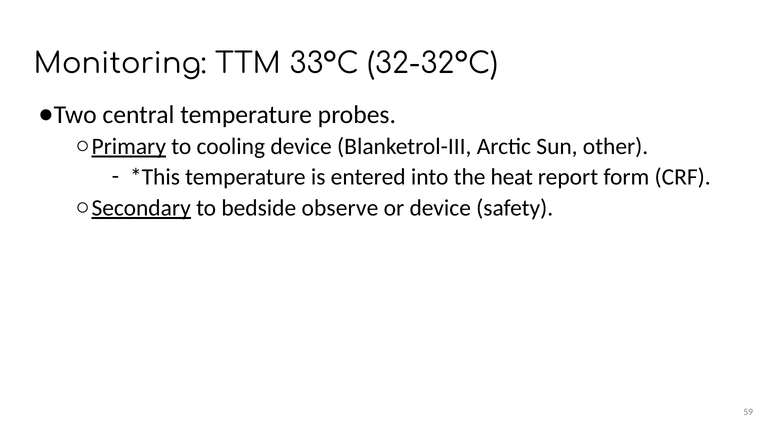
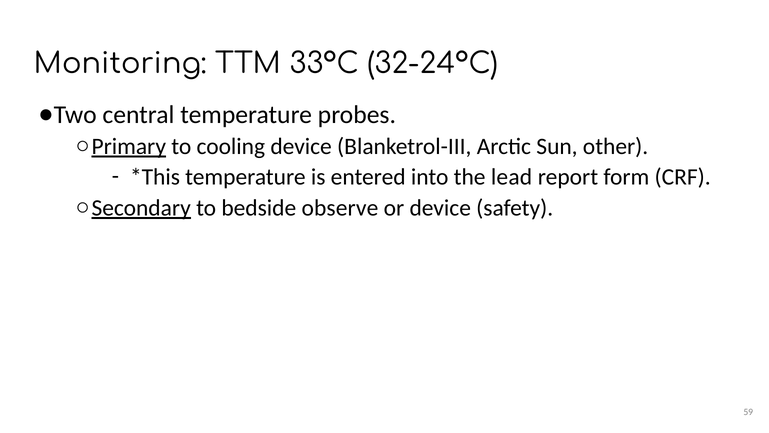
32-32°C: 32-32°C -> 32-24°C (433, 63)
heat: heat -> lead (512, 177)
